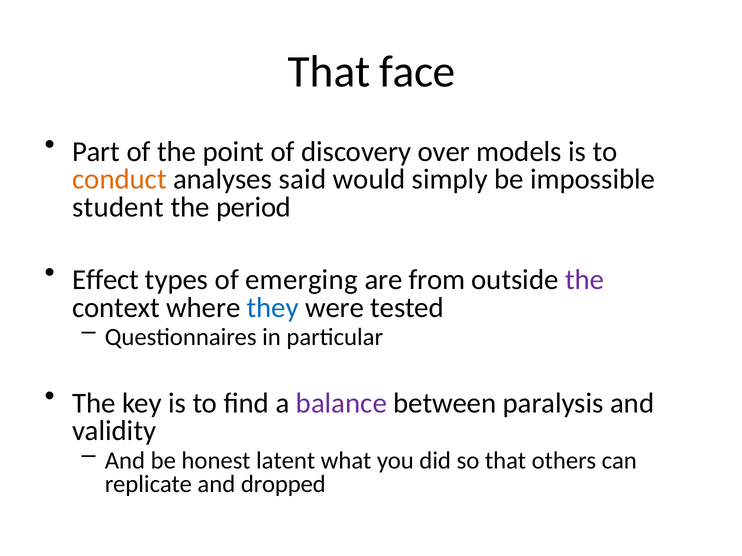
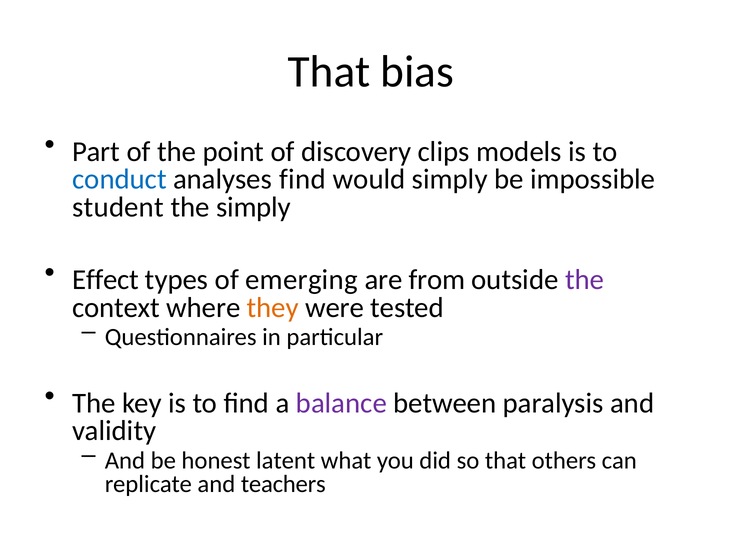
face: face -> bias (417, 72)
over: over -> clips (444, 152)
conduct colour: orange -> blue (120, 179)
analyses said: said -> find (302, 179)
the period: period -> simply (254, 207)
they colour: blue -> orange (273, 308)
dropped: dropped -> teachers (283, 485)
